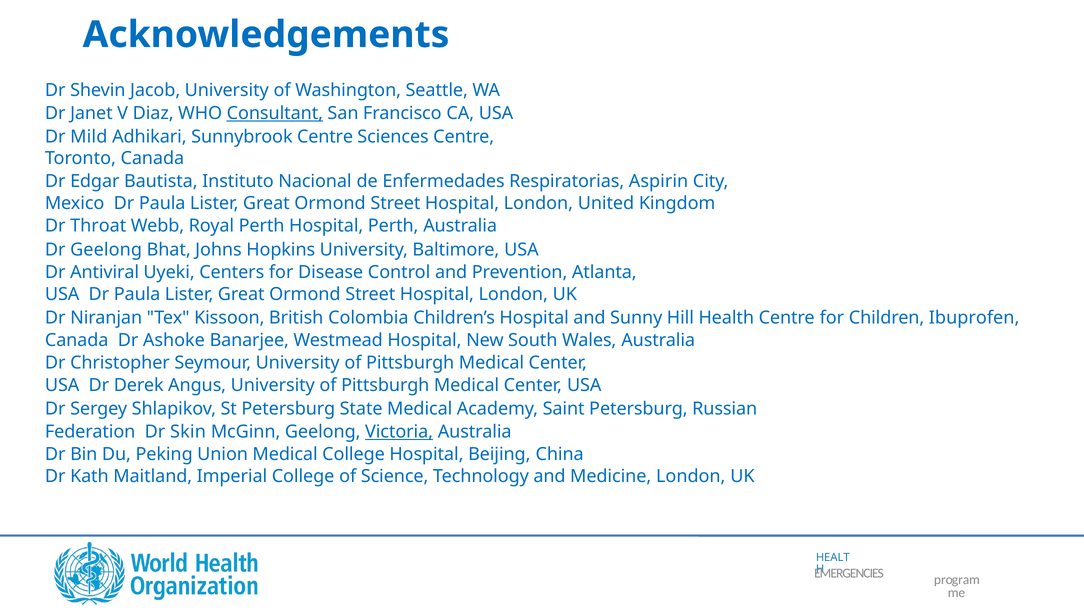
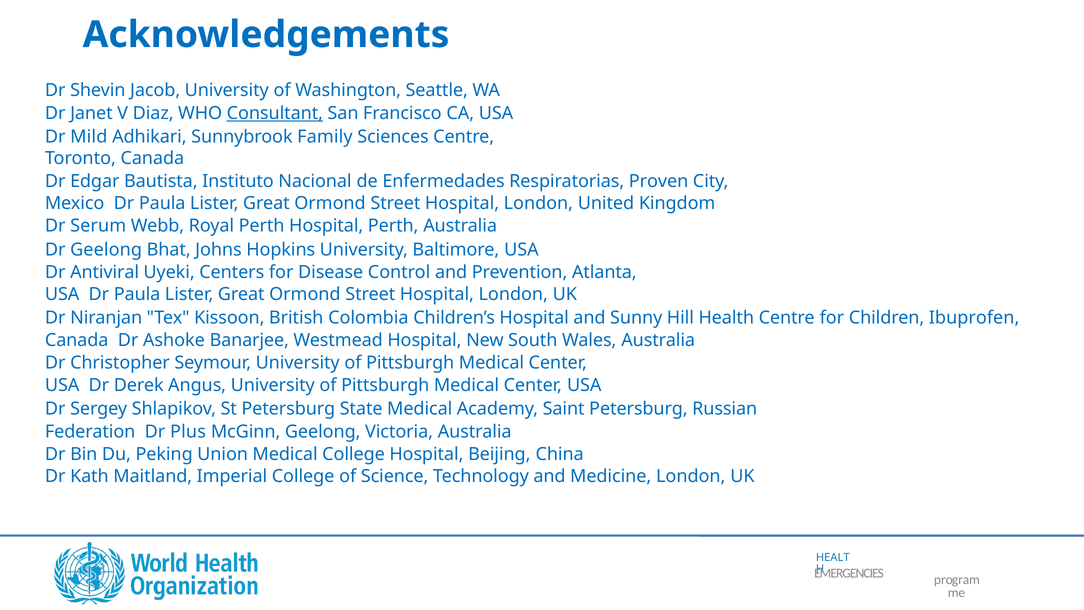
Sunnybrook Centre: Centre -> Family (325, 137)
Aspirin: Aspirin -> Proven (659, 181)
Throat: Throat -> Serum (98, 226)
Skin: Skin -> Plus (188, 431)
Victoria underline: present -> none (399, 431)
